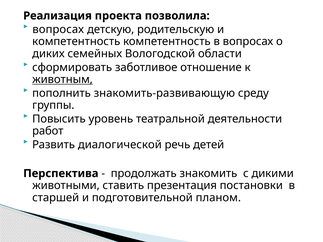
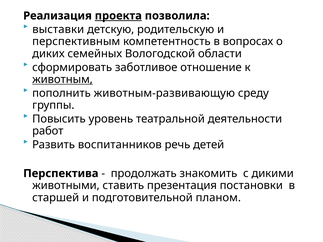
проекта underline: none -> present (118, 16)
вопросах: вопросах -> выставки (58, 29)
компетентность: компетентность -> перспективным (76, 42)
знакомить-развивающую: знакомить-развивающую -> животным-развивающую (164, 93)
диалогической: диалогической -> воспитанников (120, 145)
